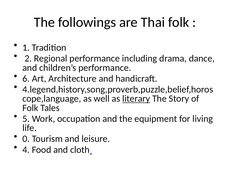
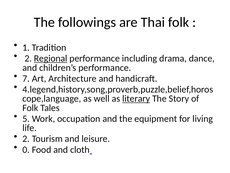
Regional underline: none -> present (51, 58)
6: 6 -> 7 (26, 78)
0: 0 -> 2 (26, 138)
4: 4 -> 0 (26, 149)
